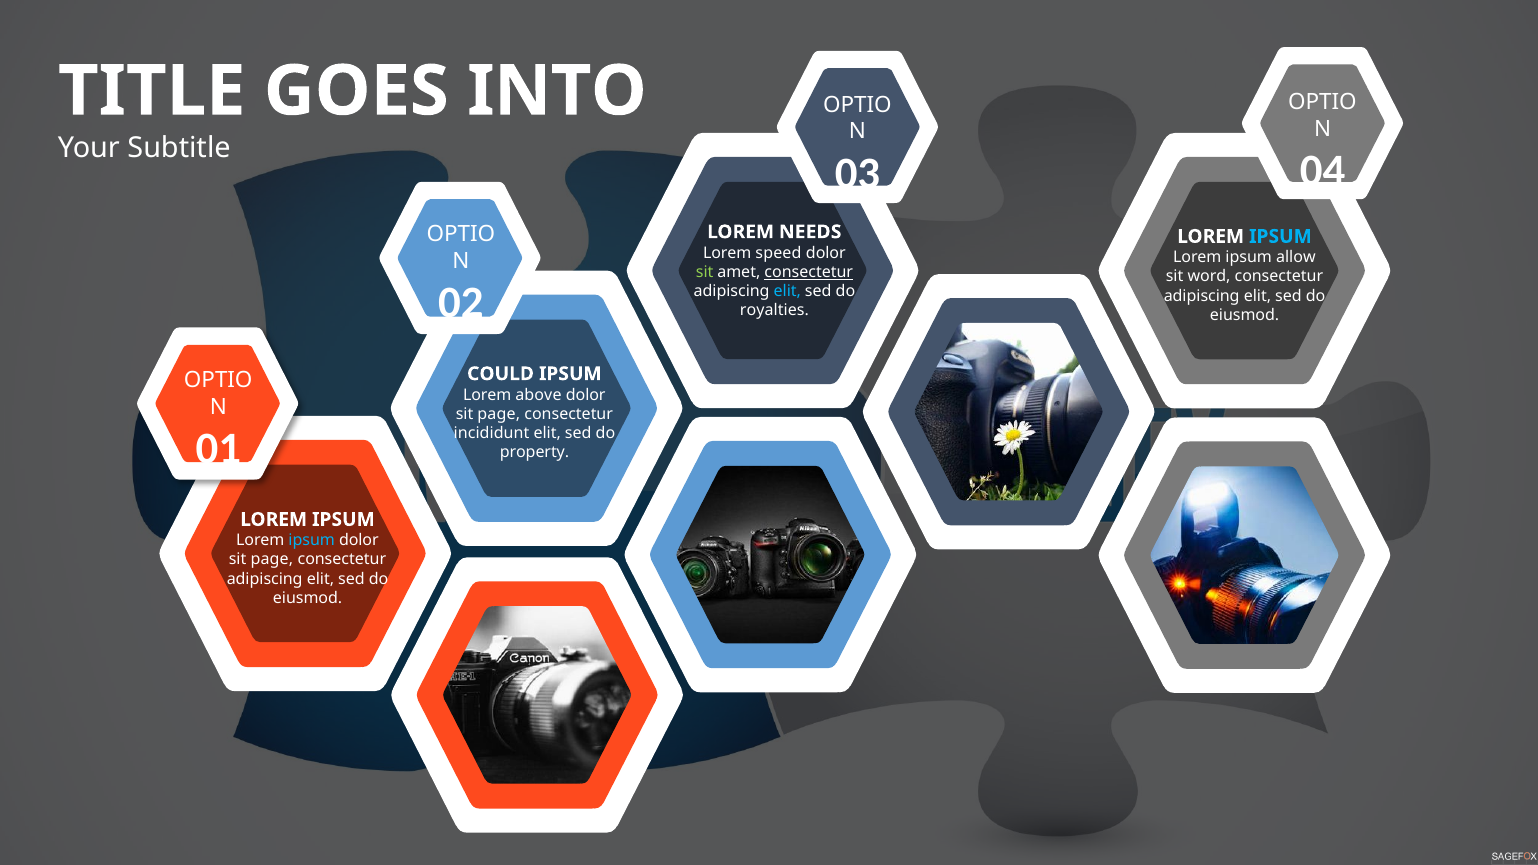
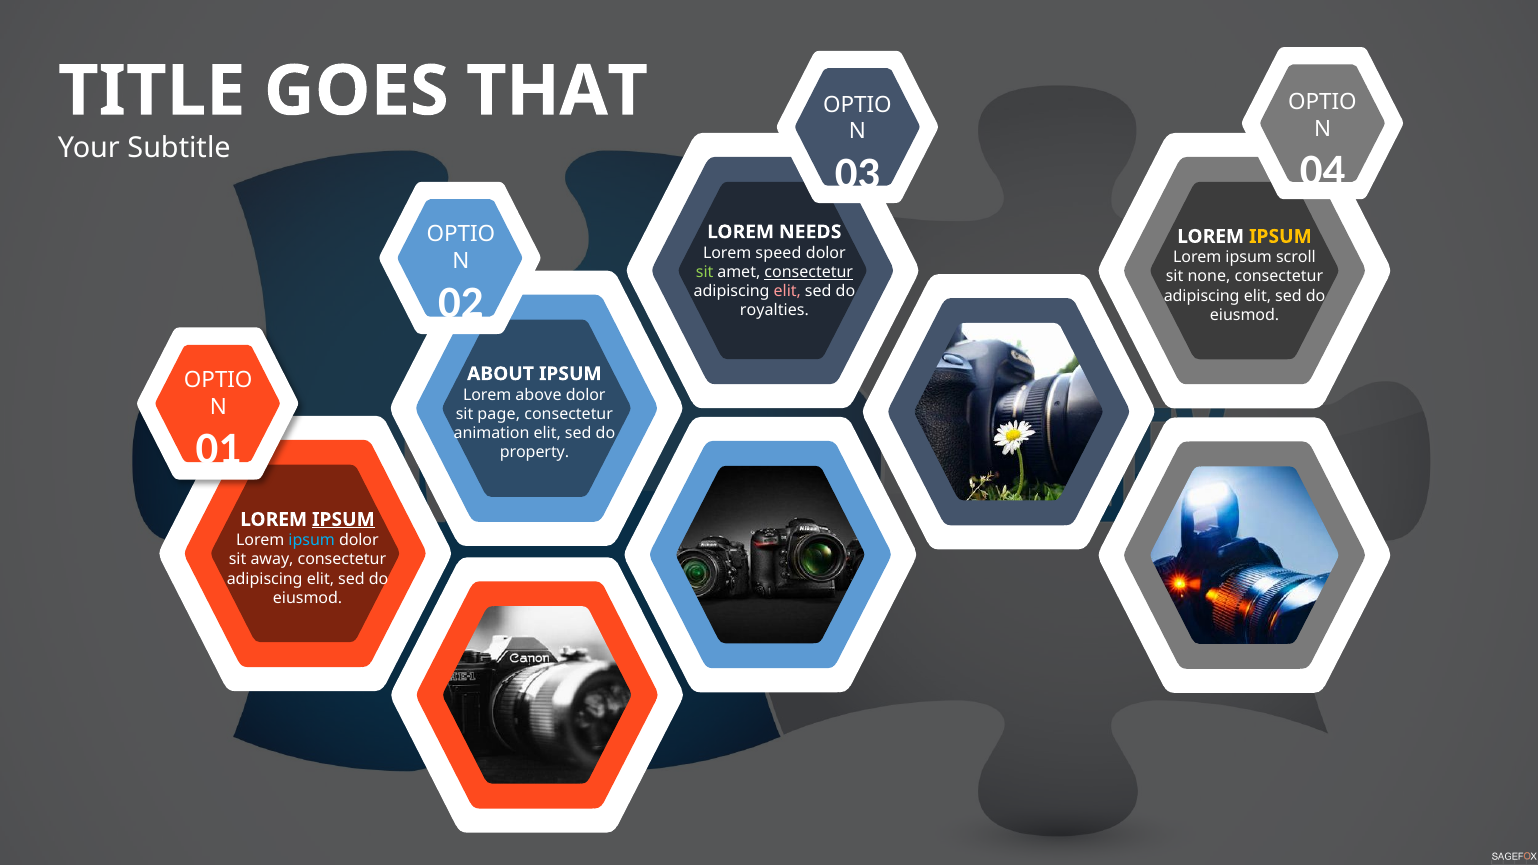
INTO: INTO -> THAT (557, 91)
IPSUM colour: light blue -> yellow (1280, 236)
allow: allow -> scroll (1296, 257)
word: word -> none (1209, 277)
elit colour: light blue -> pink (787, 291)
COULD: COULD -> ABOUT (501, 374)
incididunt: incididunt -> animation (492, 433)
IPSUM underline: none -> present (343, 520)
page: page -> away (272, 560)
